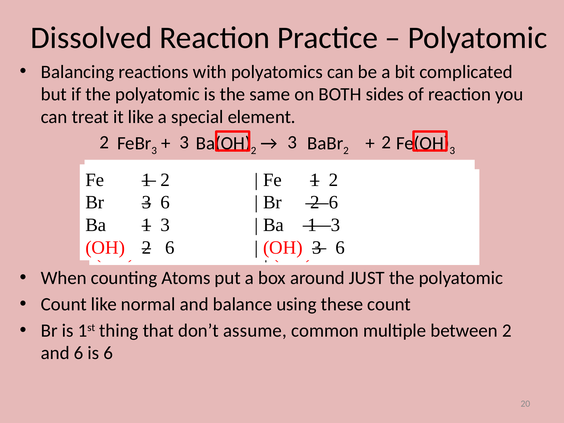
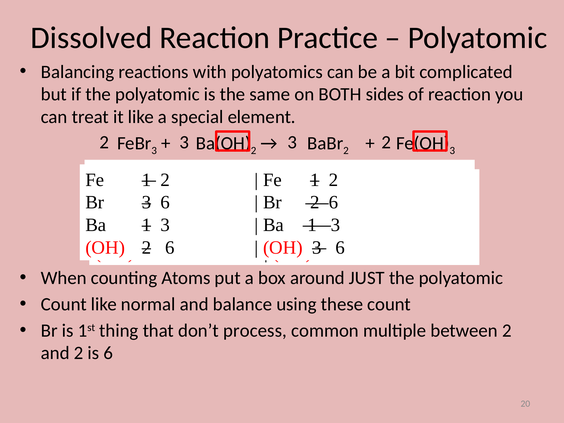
assume: assume -> process (255, 331)
and 6: 6 -> 2 (79, 353)
